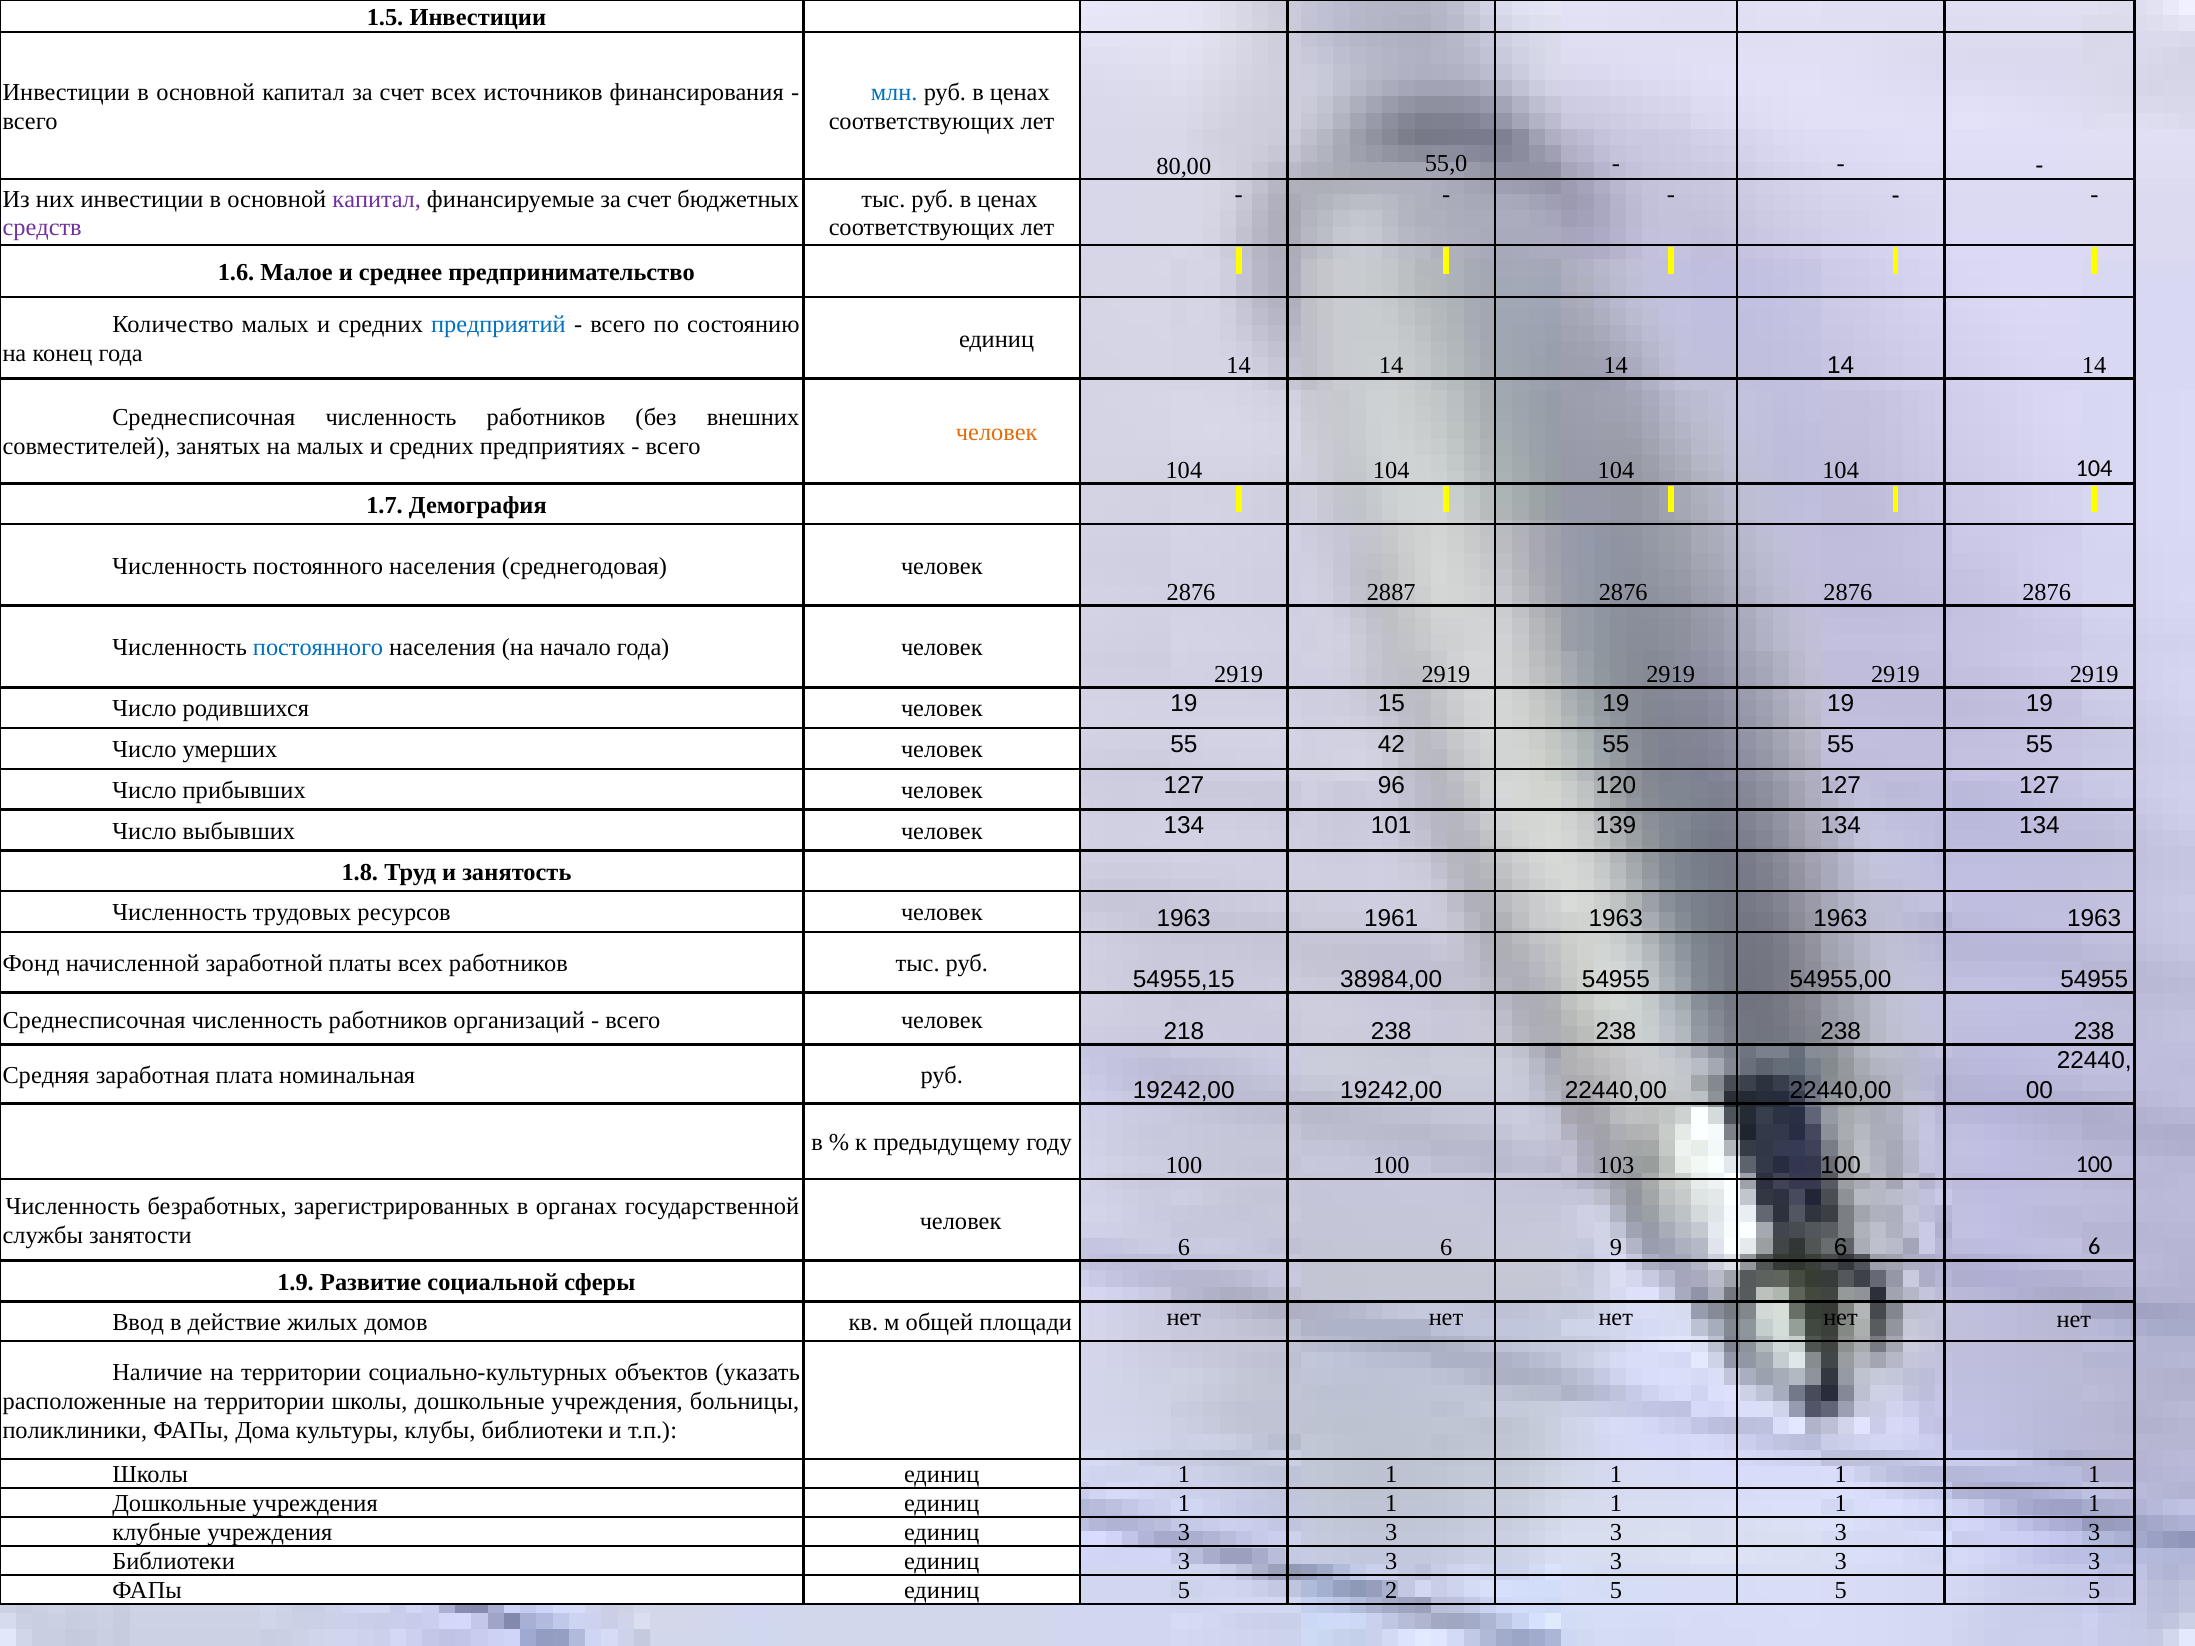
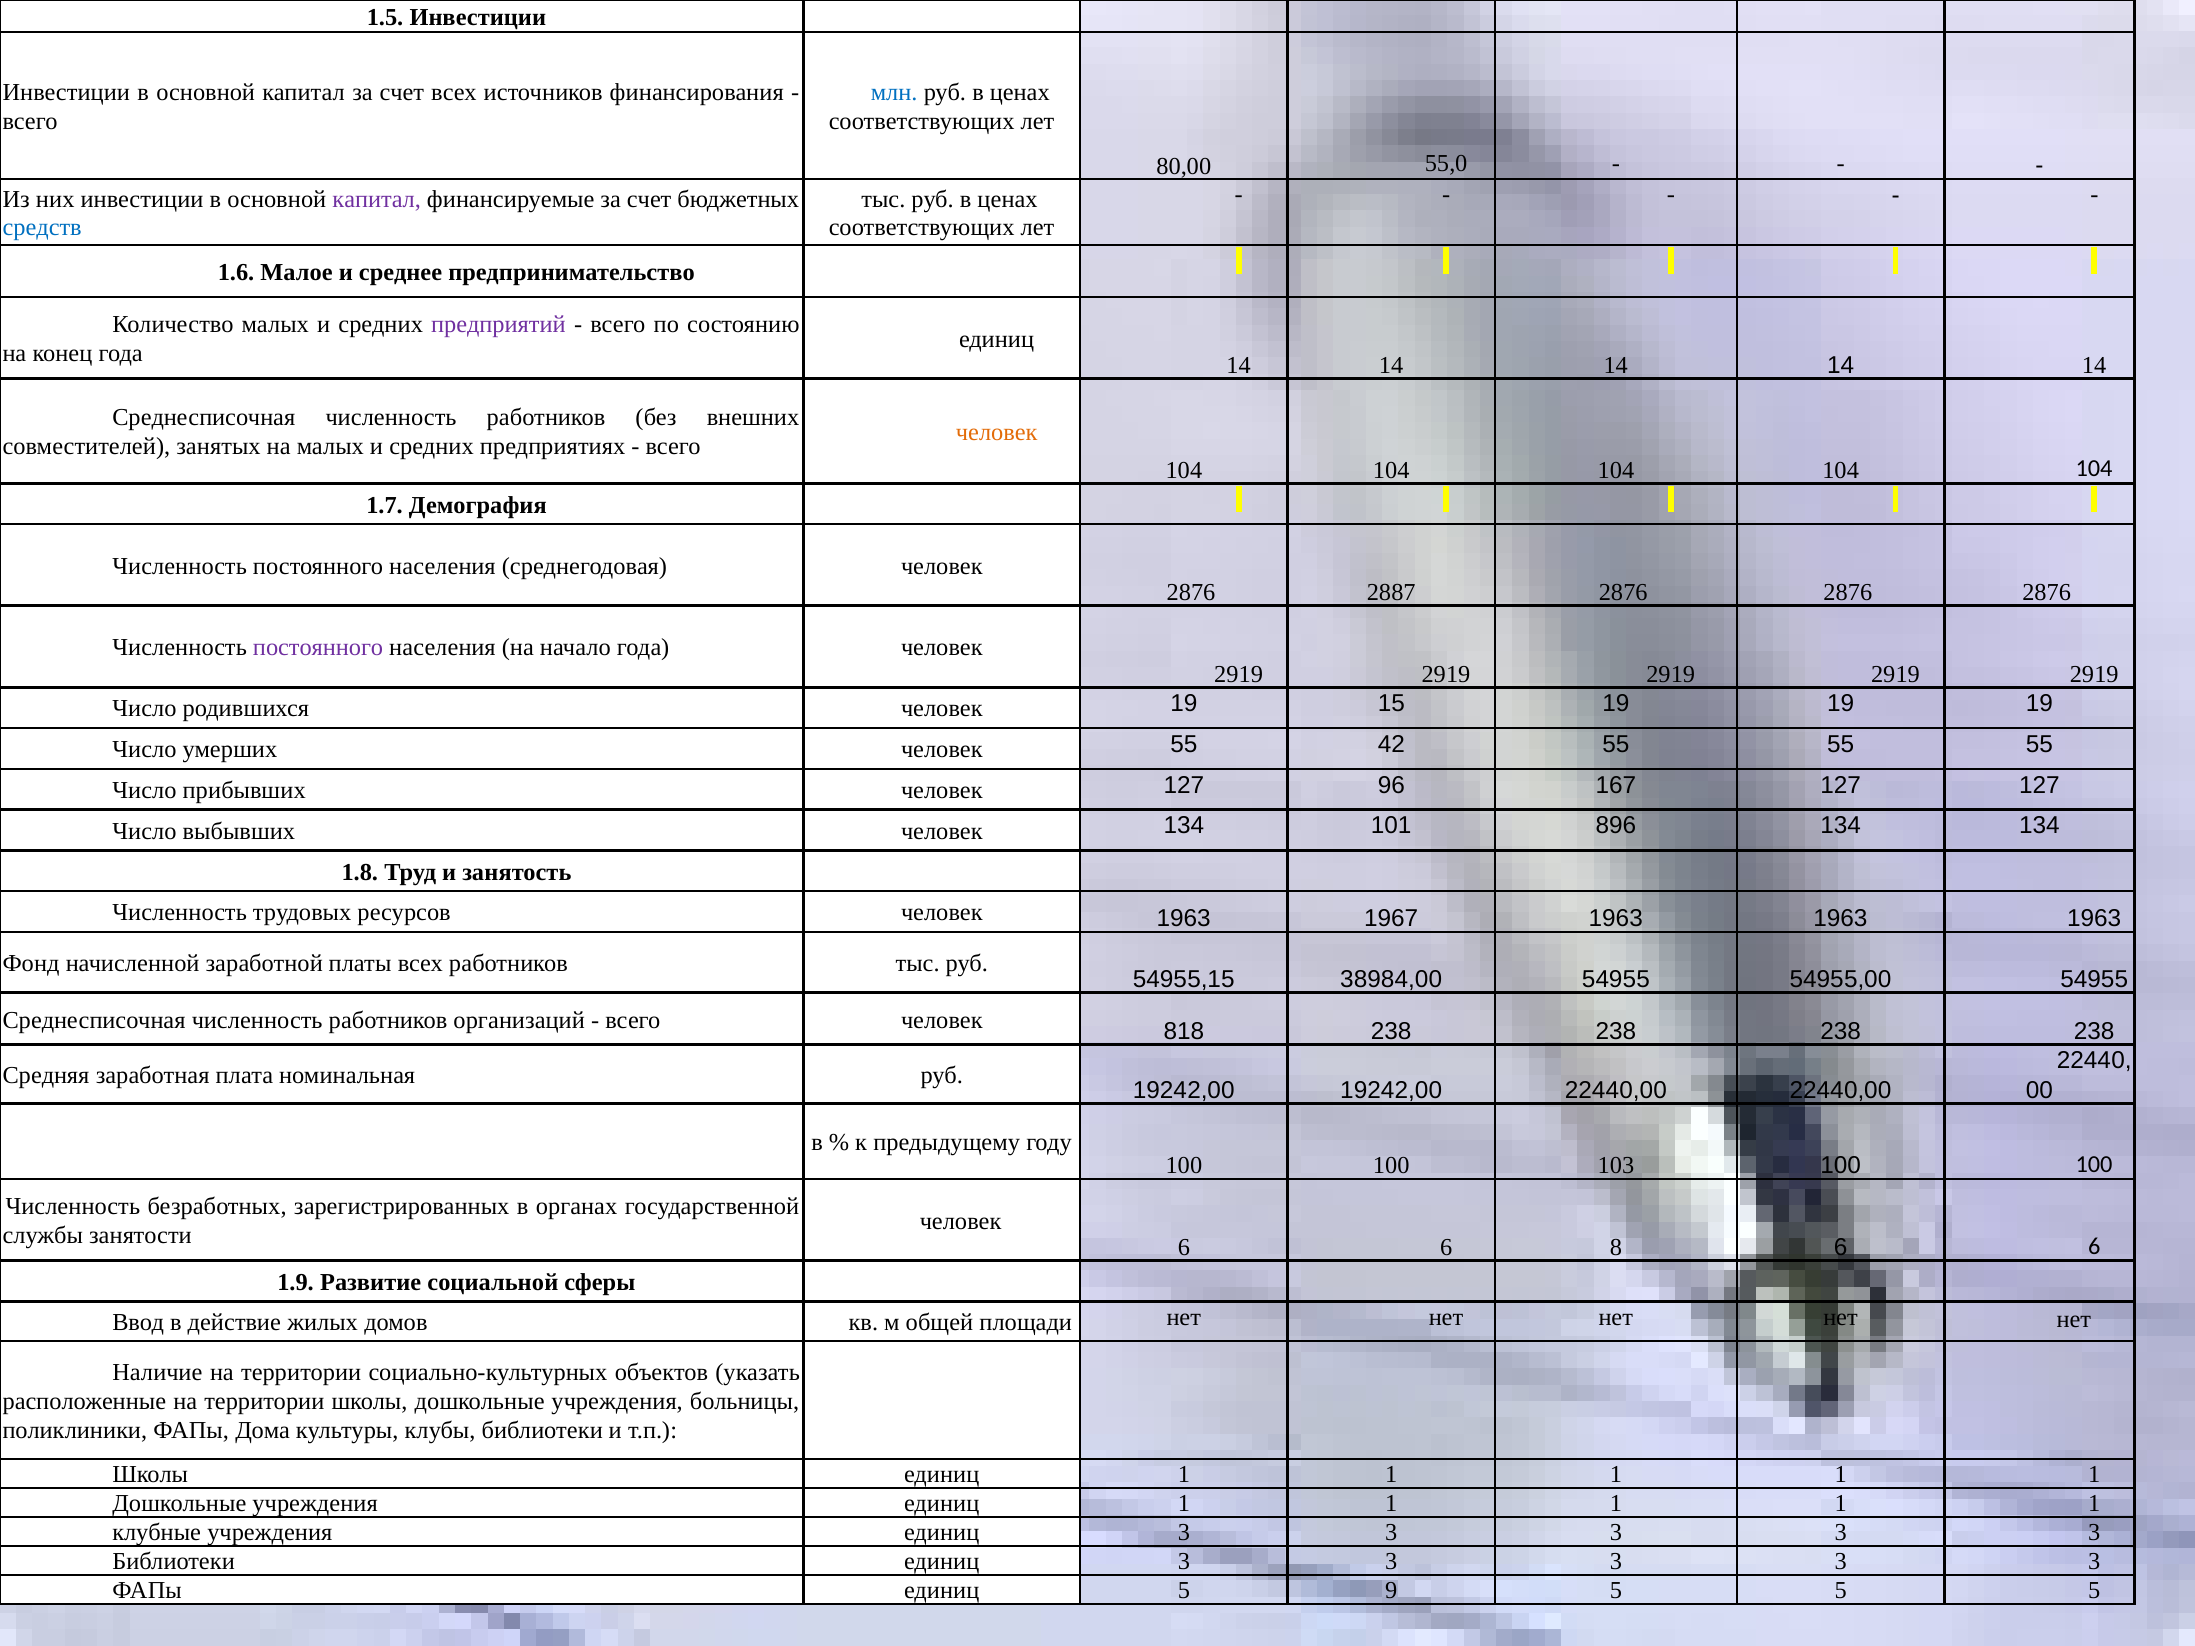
средств colour: purple -> blue (42, 228)
предприятий colour: blue -> purple (498, 325)
постоянного colour: blue -> purple (318, 648)
120: 120 -> 167 (1616, 785)
139: 139 -> 896 (1616, 826)
1961: 1961 -> 1967 (1391, 919)
218: 218 -> 818 (1184, 1032)
9: 9 -> 8 (1616, 1248)
2: 2 -> 9 (1391, 1591)
